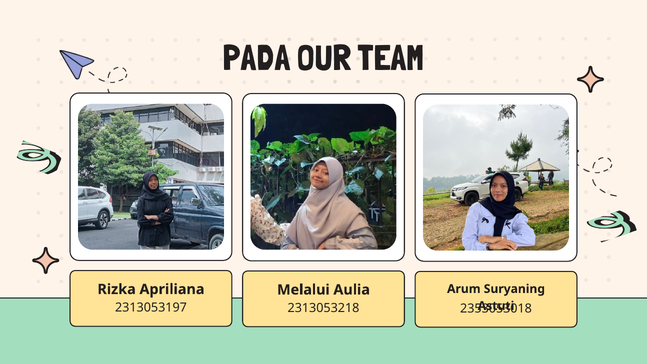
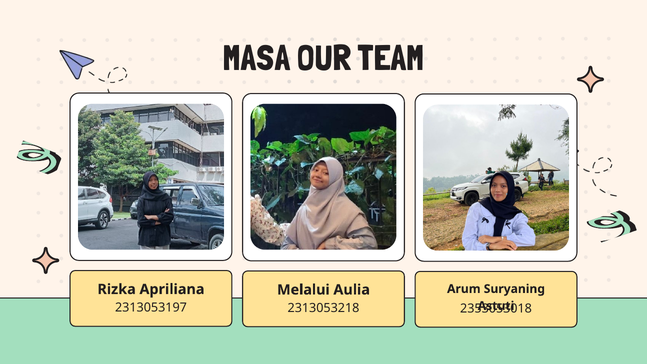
PADA: PADA -> MASA (256, 58)
